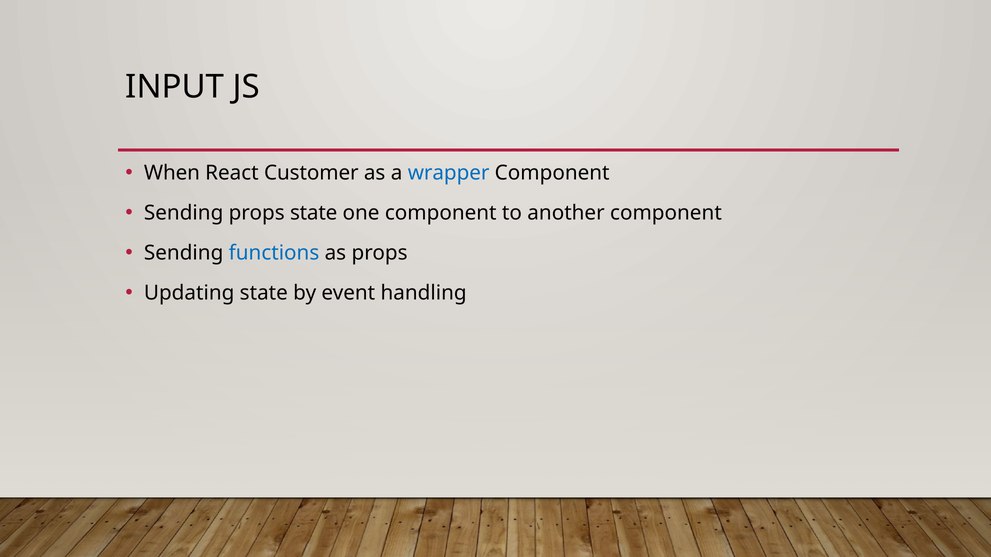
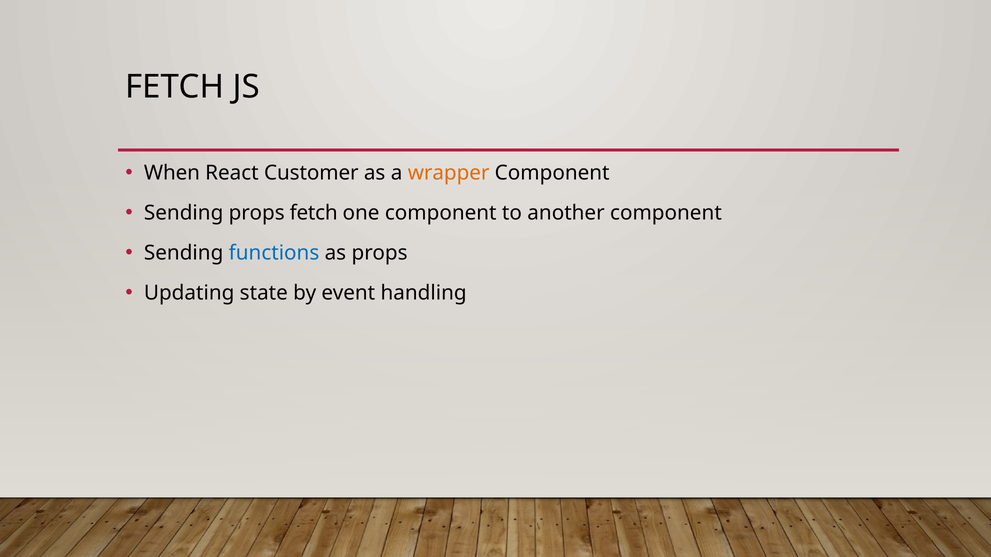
INPUT: INPUT -> FETCH (175, 87)
wrapper colour: blue -> orange (449, 173)
props state: state -> fetch (314, 213)
